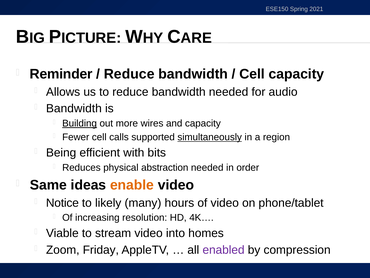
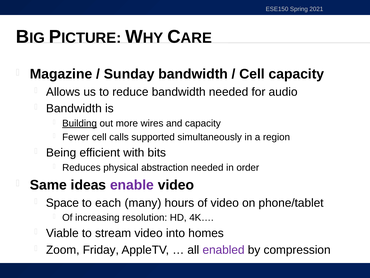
Reminder: Reminder -> Magazine (61, 74)
Reduce: Reduce -> Sunday (129, 74)
simultaneously underline: present -> none (210, 137)
enable colour: orange -> purple (132, 185)
Notice: Notice -> Space (62, 203)
likely: likely -> each (108, 203)
